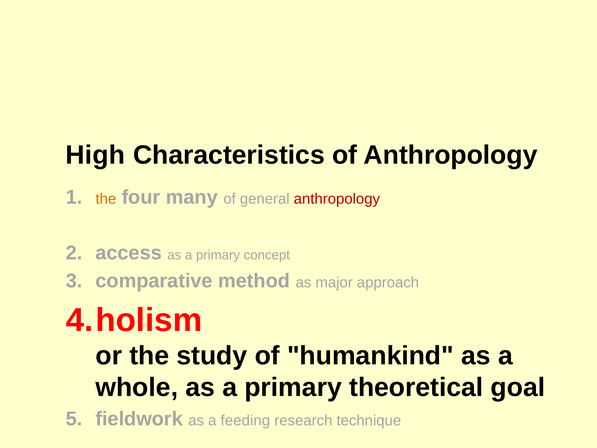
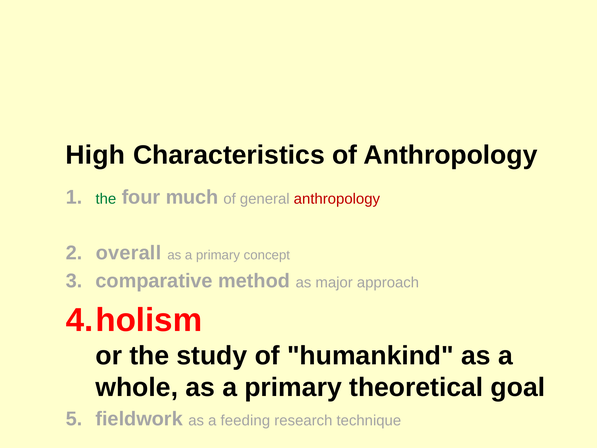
the colour: orange -> green (106, 199)
many: many -> much (192, 197)
access: access -> overall (129, 253)
